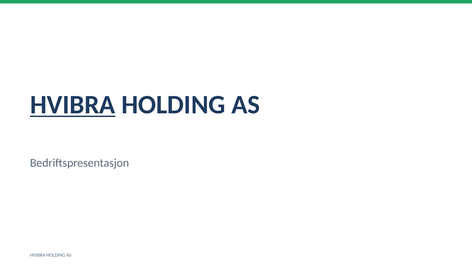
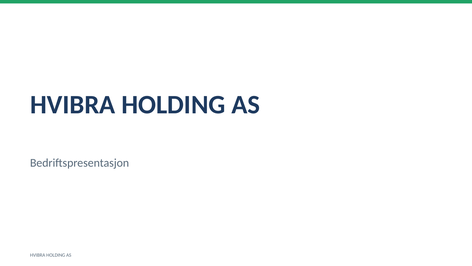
HVIBRA underline: present -> none (73, 105)
